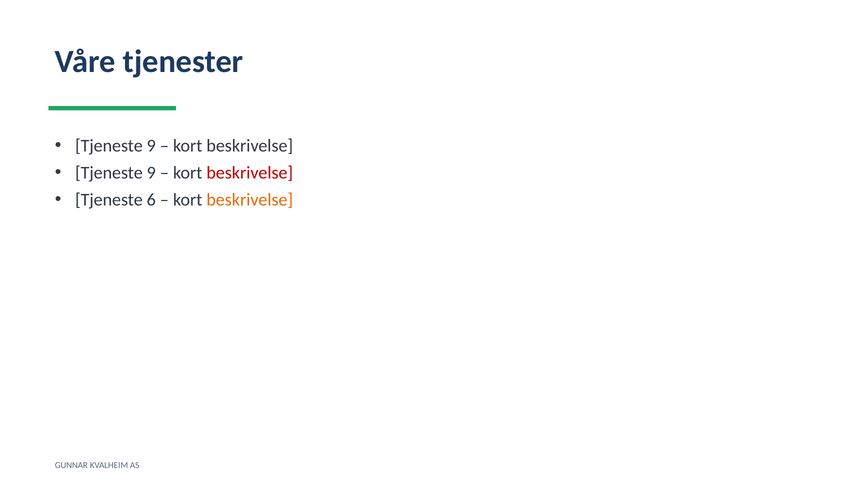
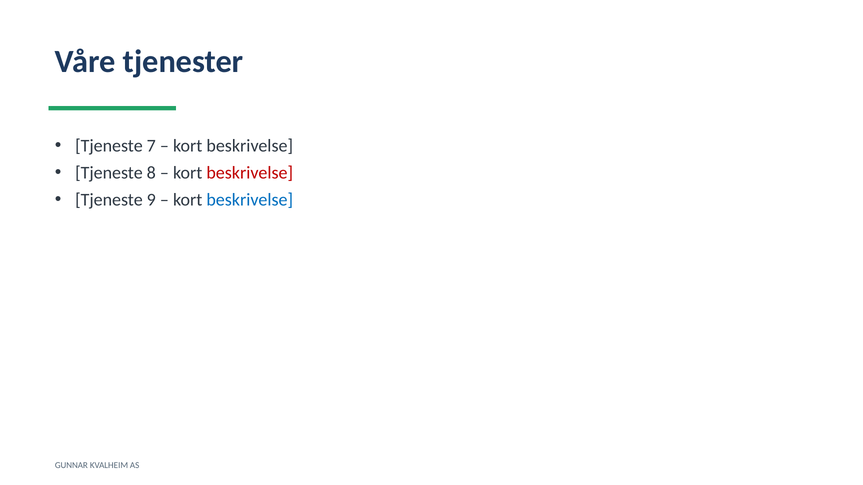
9: 9 -> 7 (151, 146)
9: 9 -> 8 (151, 173)
6: 6 -> 9 (151, 200)
beskrivelse colour: orange -> blue (250, 200)
